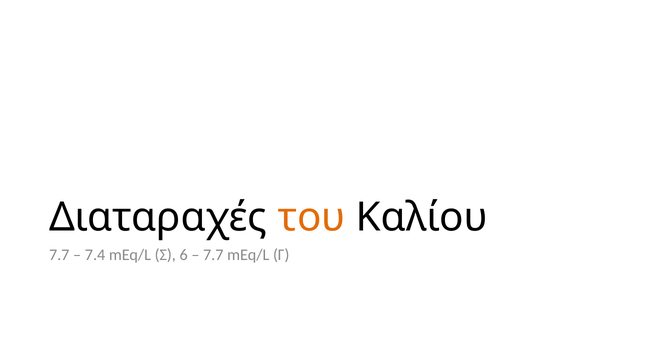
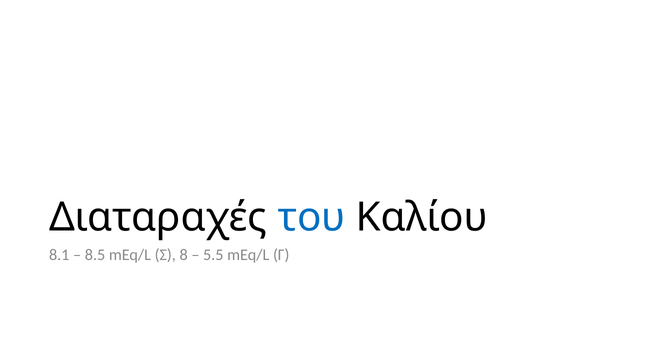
του colour: orange -> blue (311, 218)
7.7: 7.7 -> 8.1 (59, 255)
7.4: 7.4 -> 8.5 (95, 255)
6: 6 -> 8 (184, 255)
7.7: 7.7 -> 5.5 (213, 255)
